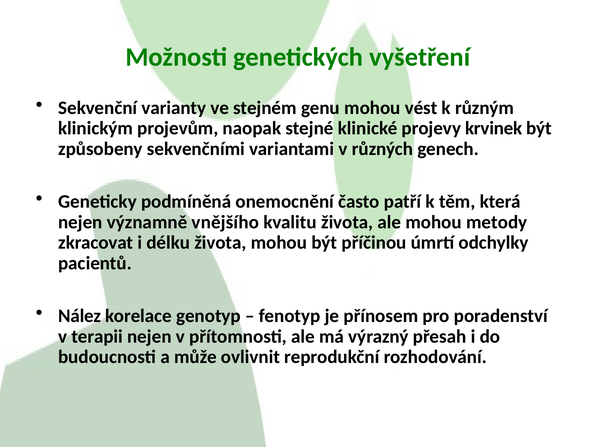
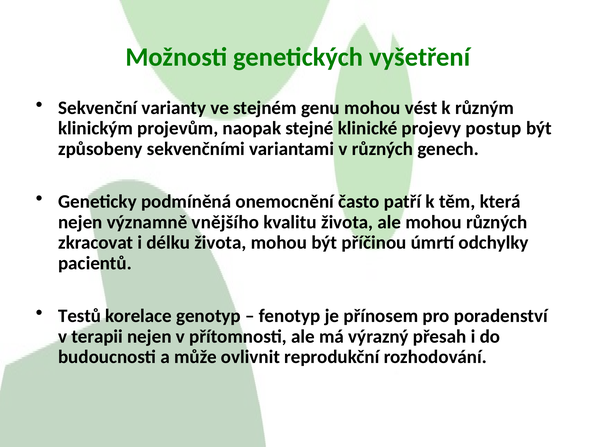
krvinek: krvinek -> postup (493, 128)
mohou metody: metody -> různých (497, 222)
Nález: Nález -> Testů (80, 316)
